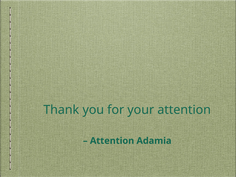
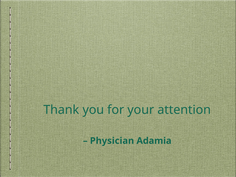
Attention: Attention -> Physician (112, 141)
